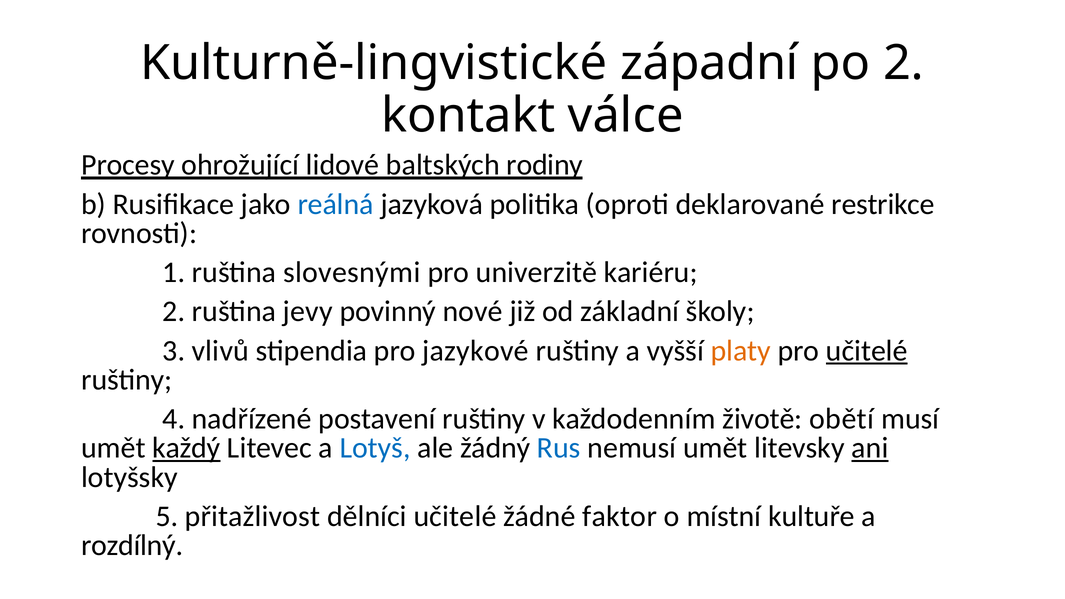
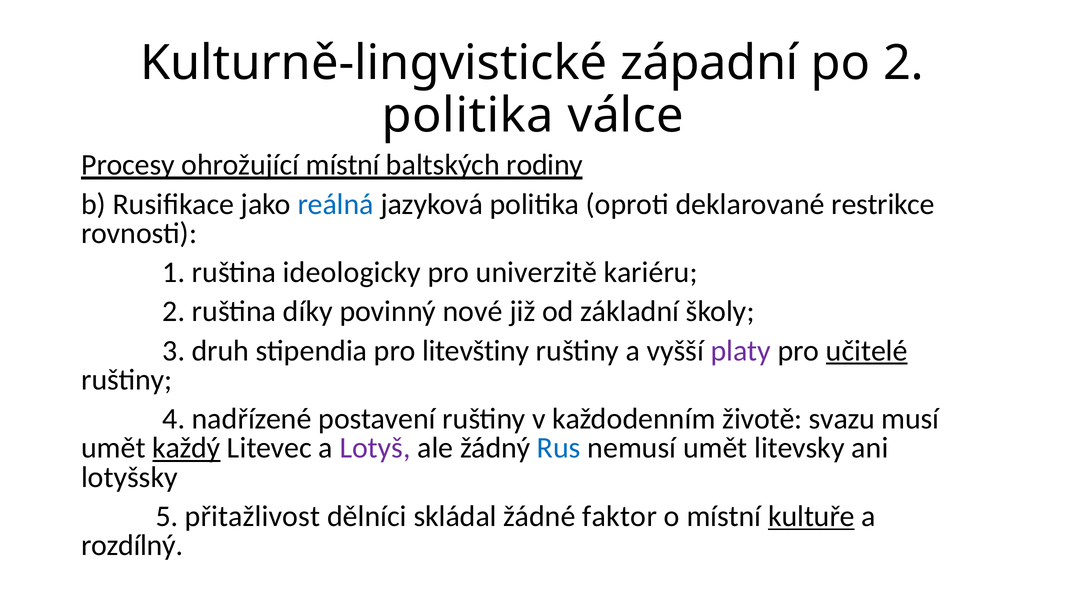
kontakt: kontakt -> politika (468, 116)
ohrožující lidové: lidové -> místní (343, 165)
slovesnými: slovesnými -> ideologicky (352, 272)
jevy: jevy -> díky (308, 312)
vlivů: vlivů -> druh (220, 351)
jazykové: jazykové -> litevštiny (476, 351)
platy colour: orange -> purple (741, 351)
obětí: obětí -> svazu (842, 419)
Lotyš colour: blue -> purple (375, 448)
ani underline: present -> none (870, 448)
dělníci učitelé: učitelé -> skládal (455, 516)
kultuře underline: none -> present (811, 516)
